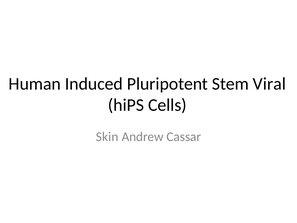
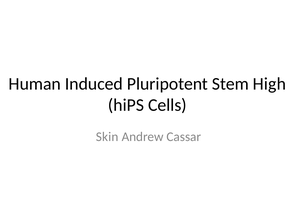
Viral: Viral -> High (269, 84)
